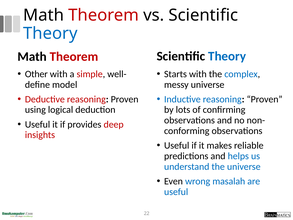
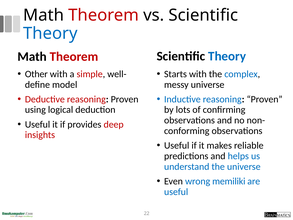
masalah: masalah -> memiliki (229, 181)
